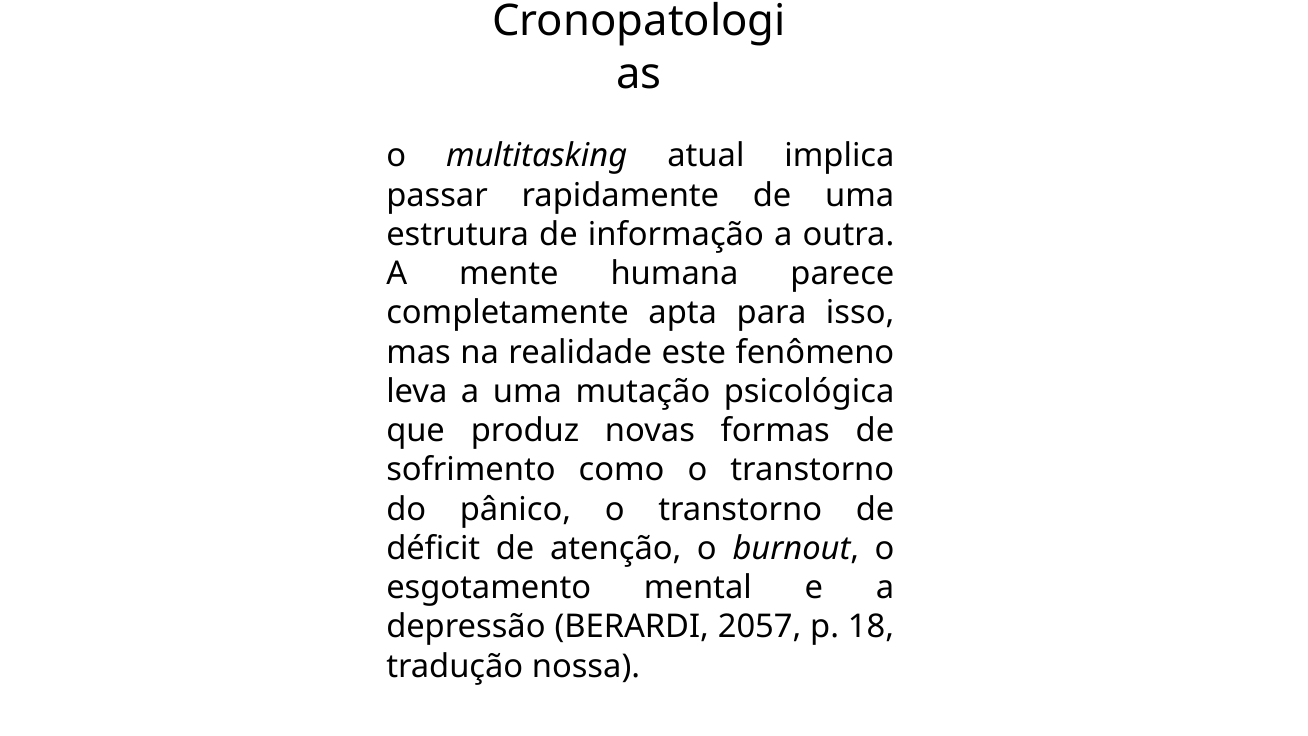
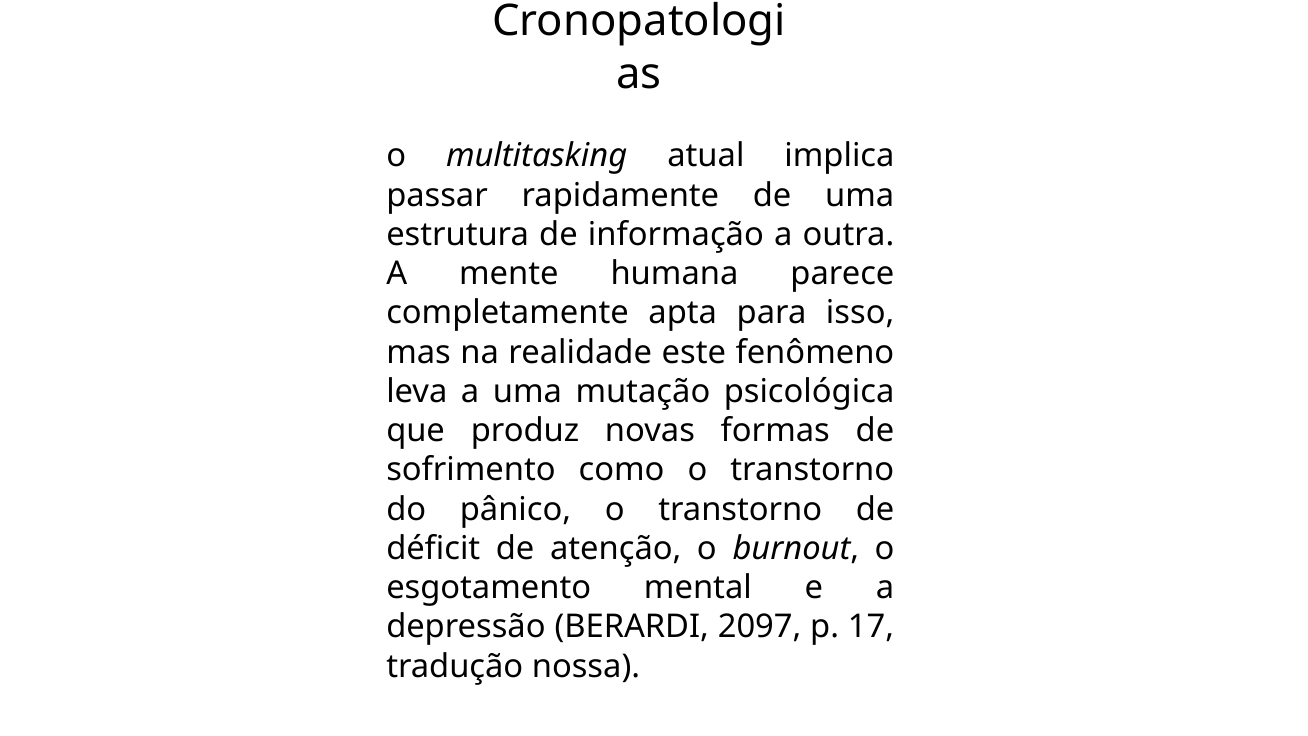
2057: 2057 -> 2097 (760, 627)
18: 18 -> 17 (871, 627)
